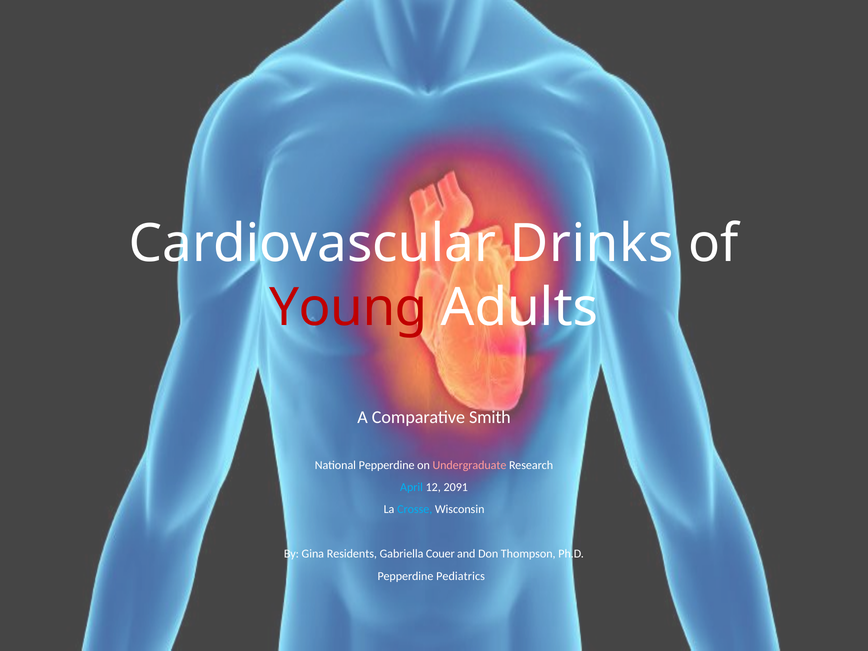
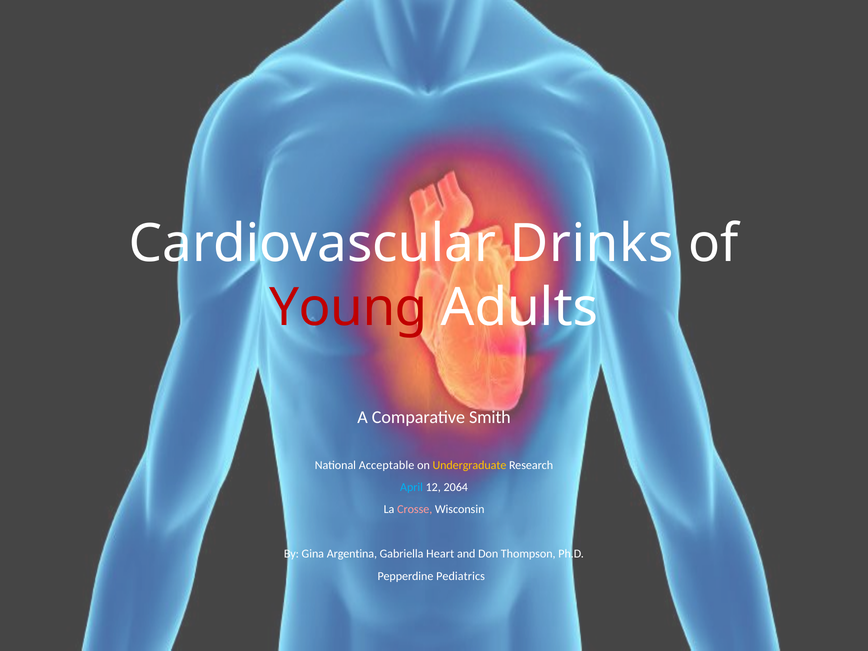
National Pepperdine: Pepperdine -> Acceptable (387, 465)
Undergraduate colour: pink -> yellow (469, 465)
2091: 2091 -> 2064 (456, 487)
Crosse colour: light blue -> pink (415, 509)
Residents: Residents -> Argentina (352, 554)
Couer: Couer -> Heart (440, 554)
